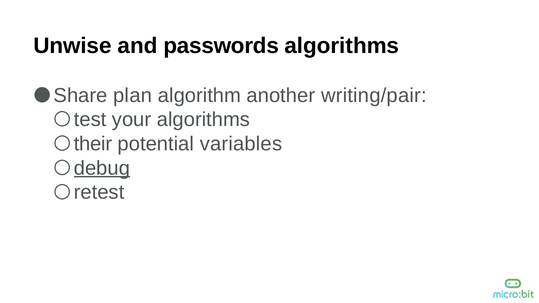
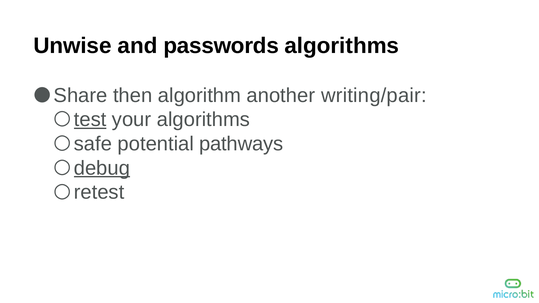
plan: plan -> then (133, 95)
test underline: none -> present (90, 120)
their: their -> safe (93, 144)
variables: variables -> pathways (241, 144)
